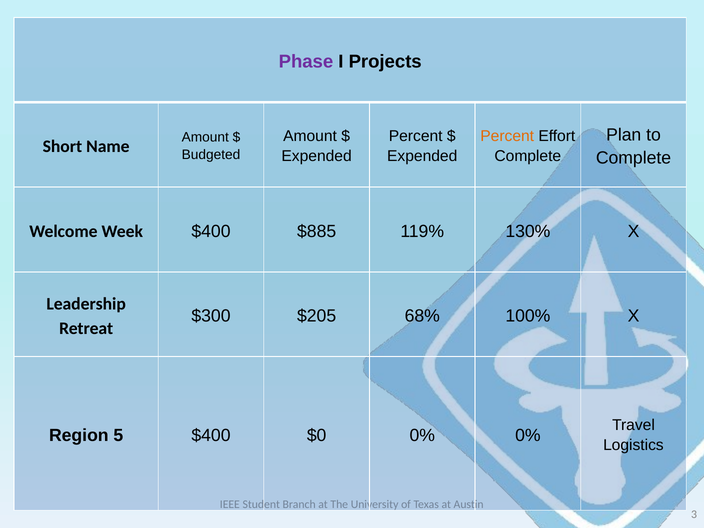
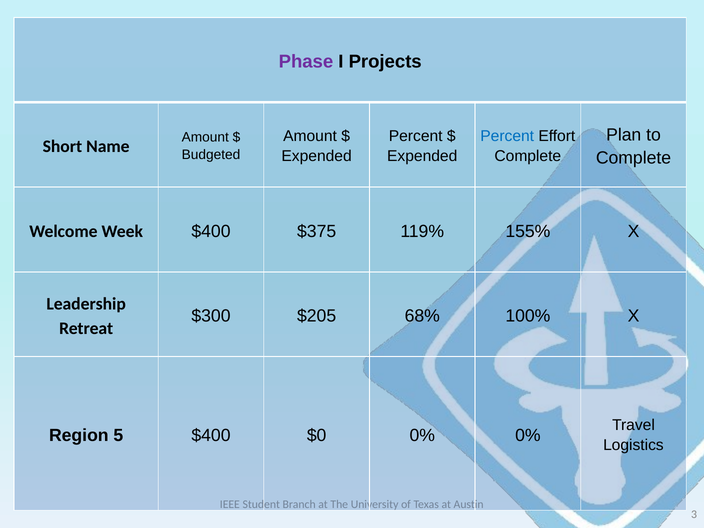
Percent colour: orange -> blue (507, 136)
$885: $885 -> $375 (317, 231)
130%: 130% -> 155% (528, 231)
